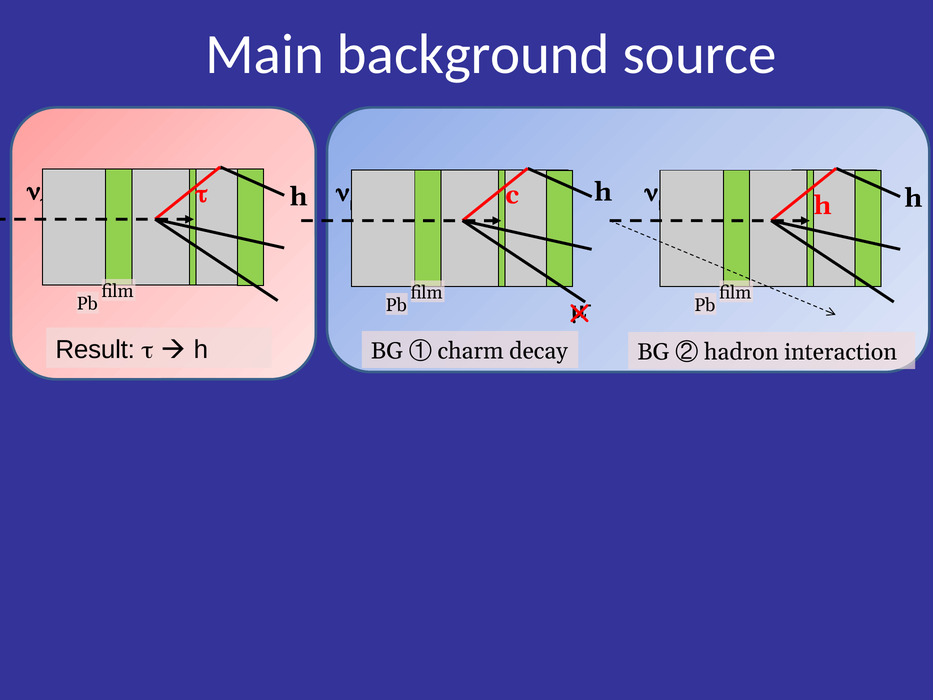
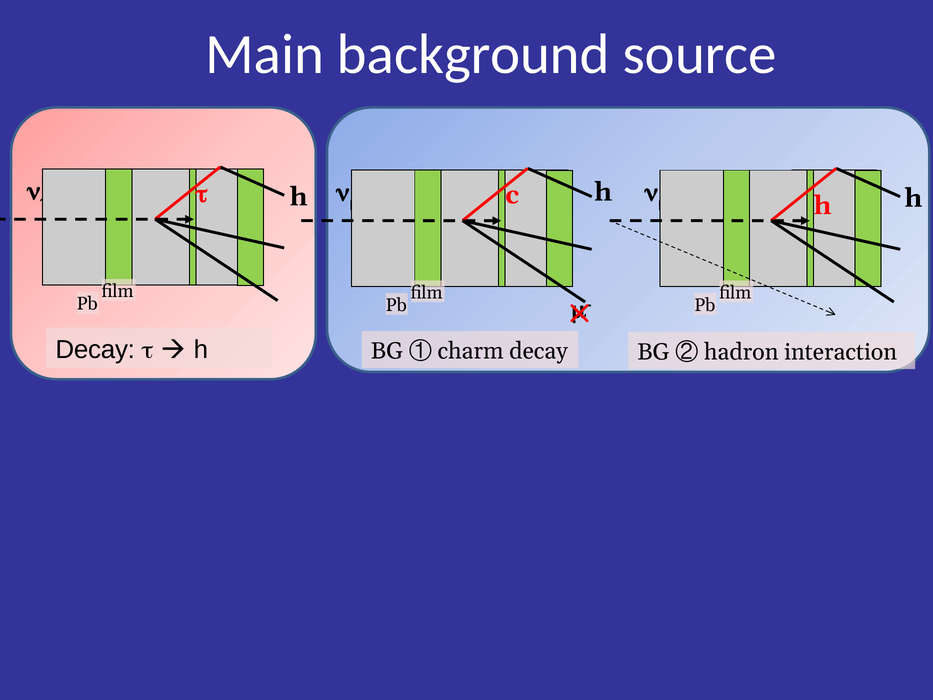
Result: Result -> Decay (95, 349)
